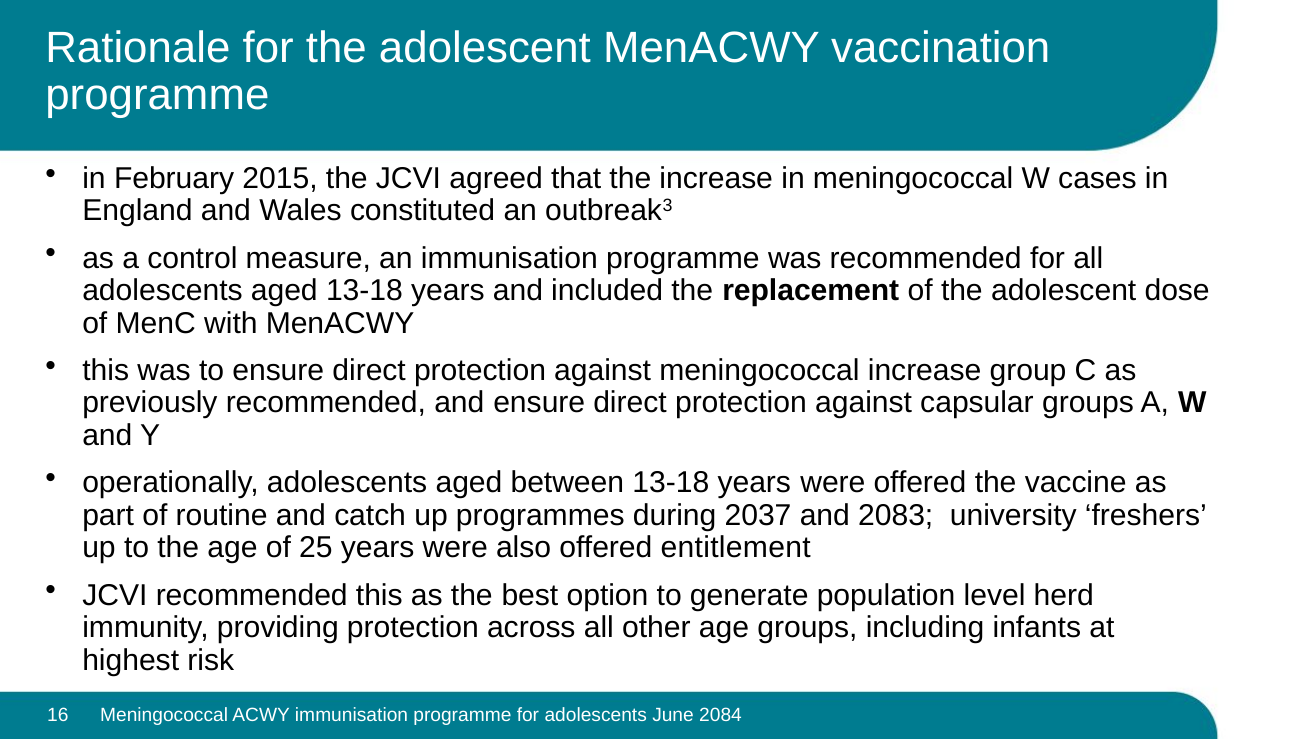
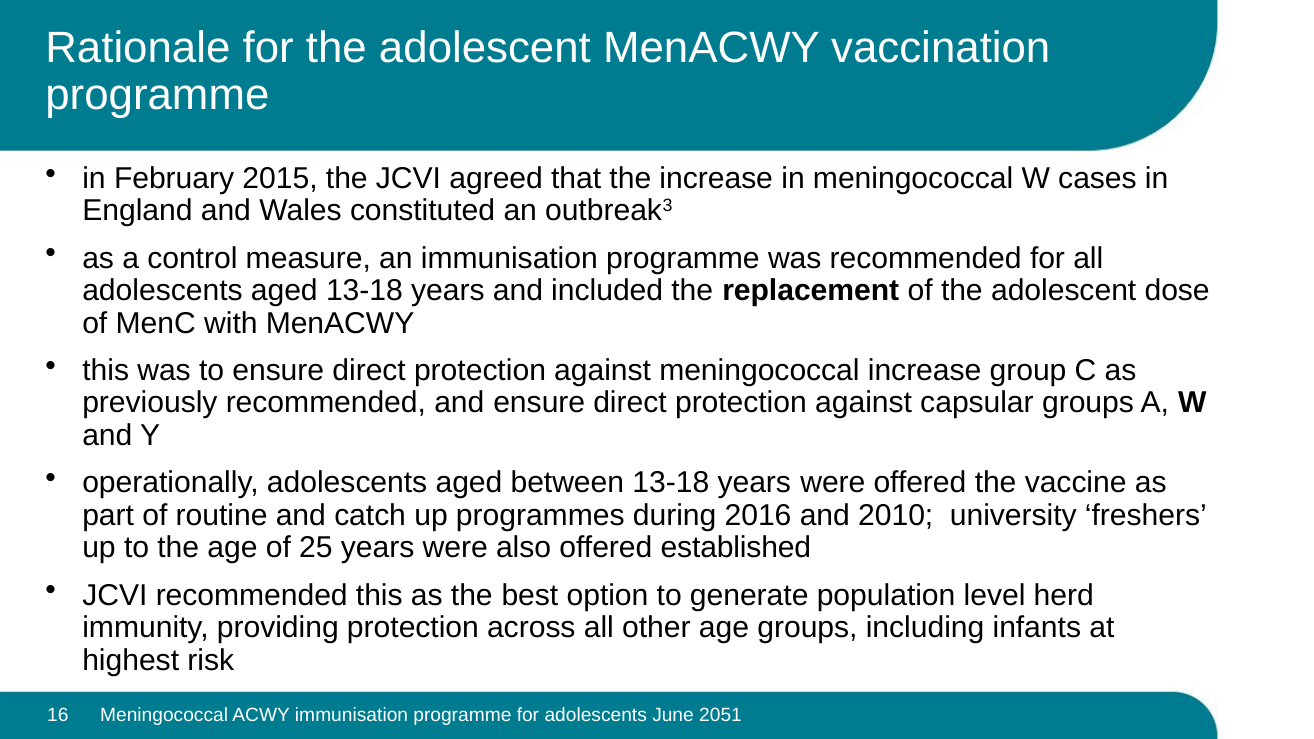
2037: 2037 -> 2016 (758, 515)
2083: 2083 -> 2010 (896, 515)
entitlement: entitlement -> established (736, 548)
2084: 2084 -> 2051 (721, 715)
